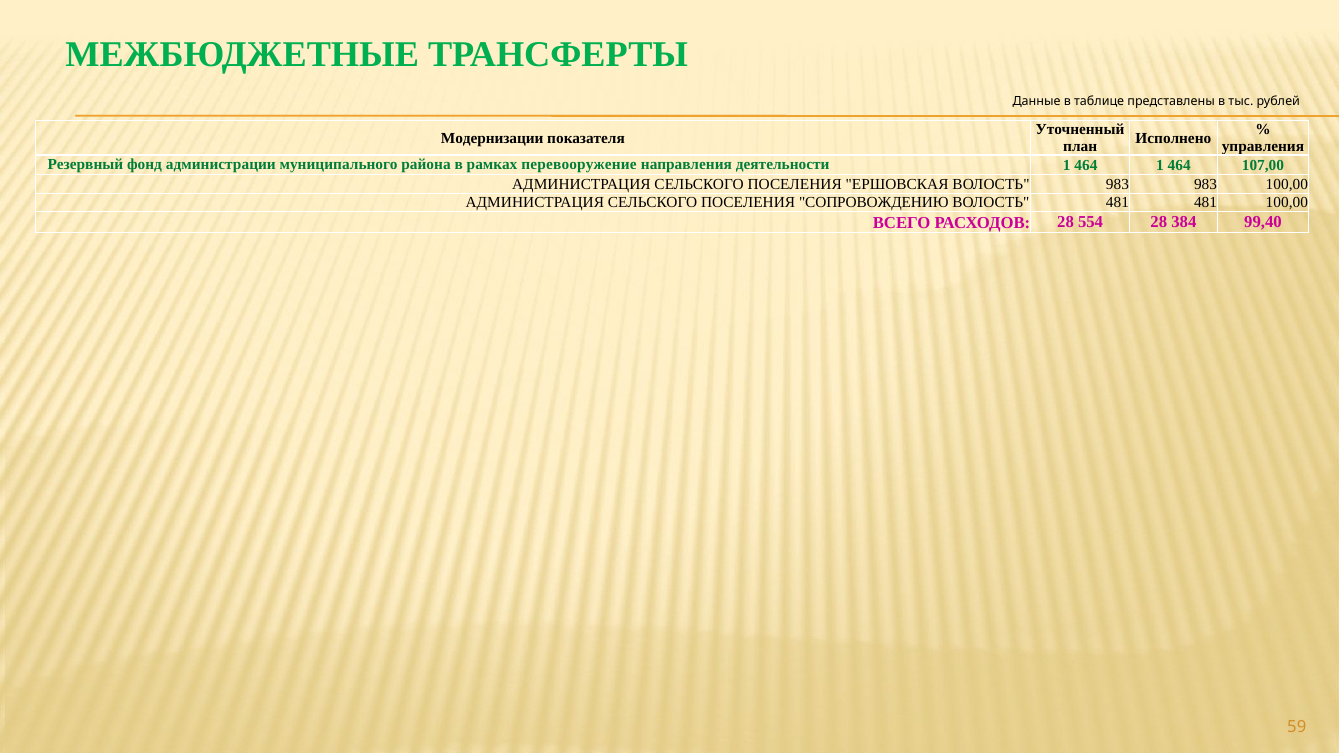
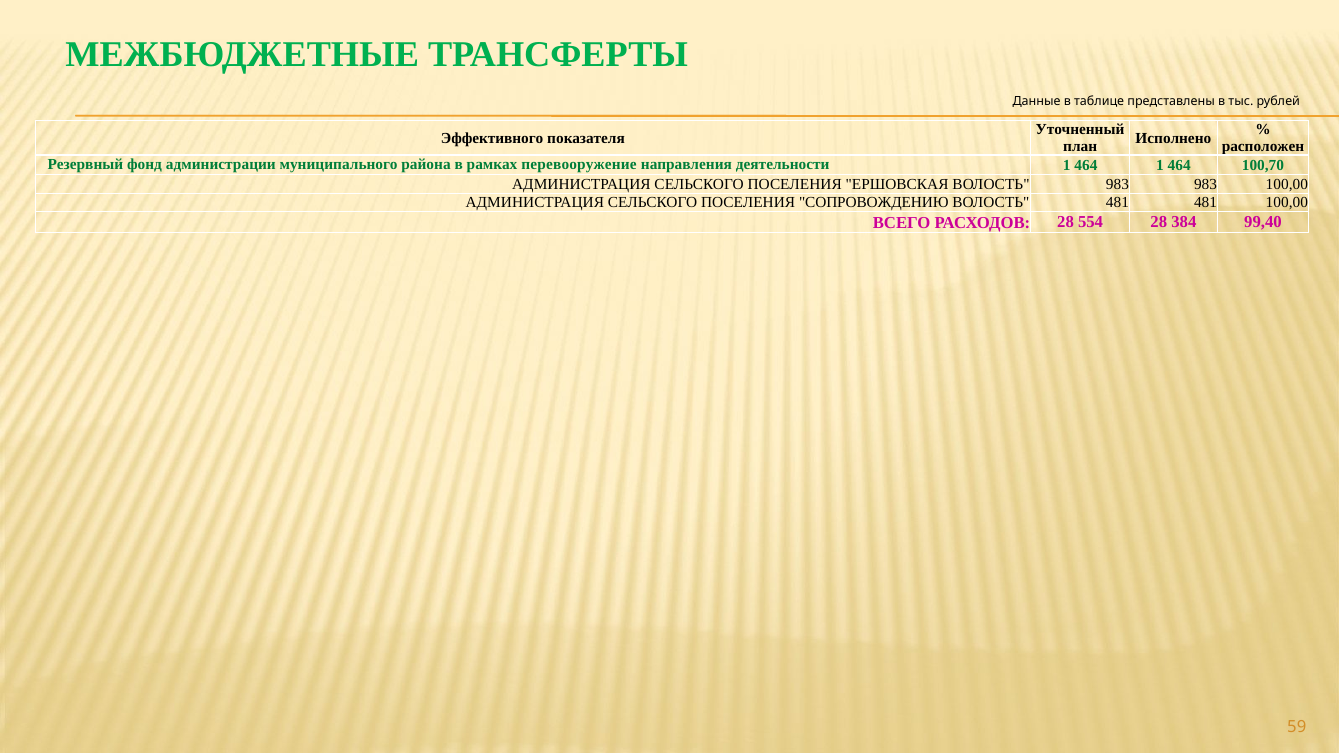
Модернизации: Модернизации -> Эффективного (492, 138)
управления: управления -> расположен (1263, 147)
107,00: 107,00 -> 100,70 (1263, 165)
